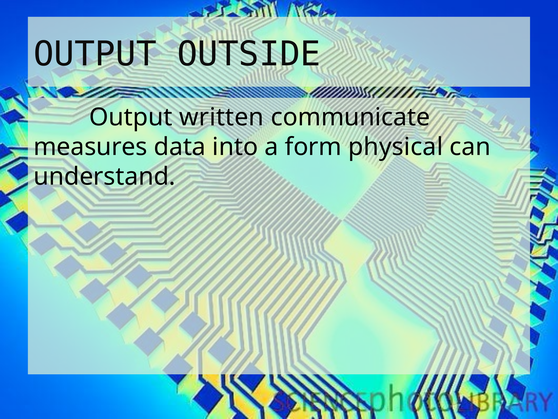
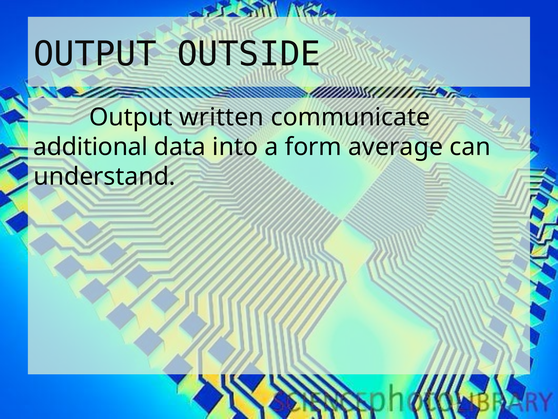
measures: measures -> additional (91, 147)
physical: physical -> average (396, 147)
